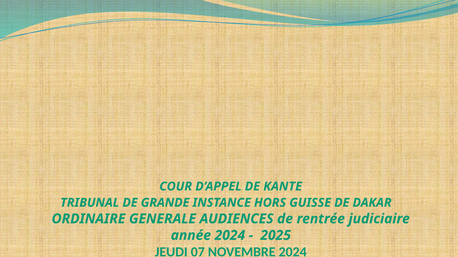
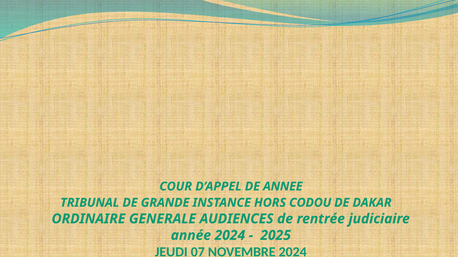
KANTE: KANTE -> ANNEE (283, 187)
GUISSE: GUISSE -> CODOU (310, 203)
